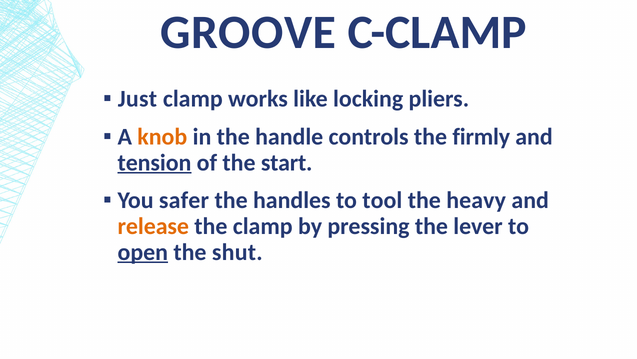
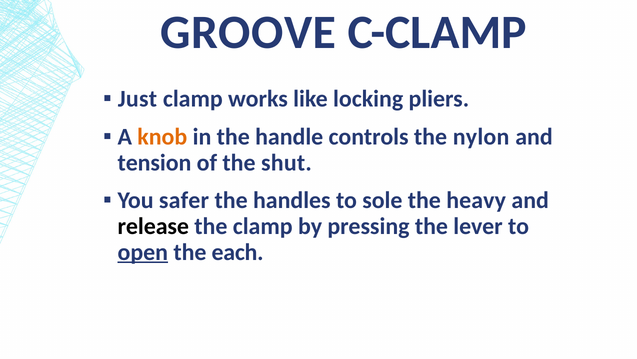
firmly: firmly -> nylon (481, 137)
tension underline: present -> none (154, 162)
start: start -> shut (286, 162)
tool: tool -> sole (382, 200)
release colour: orange -> black (153, 226)
shut: shut -> each (238, 252)
